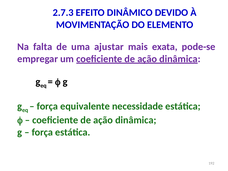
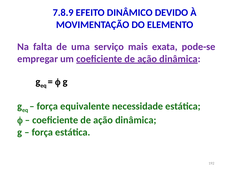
2.7.3: 2.7.3 -> 7.8.9 (63, 13)
ajustar: ajustar -> serviço (109, 47)
